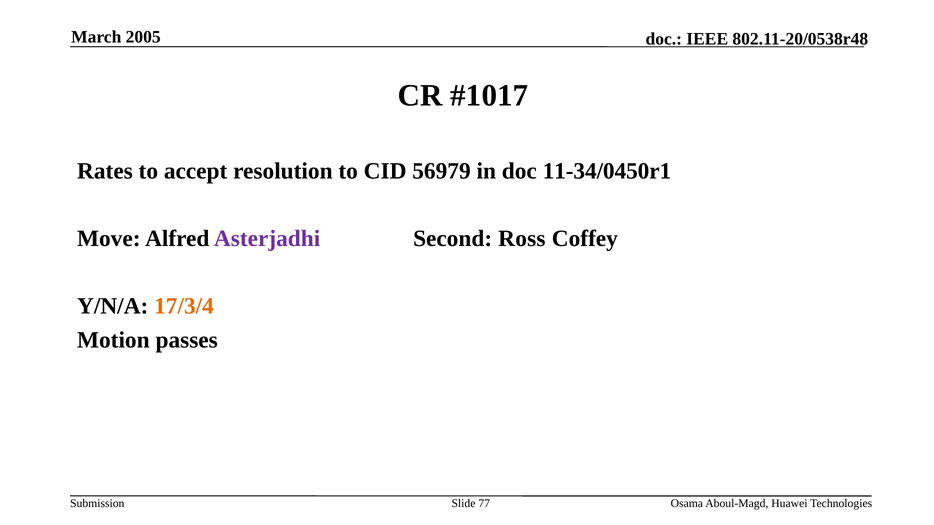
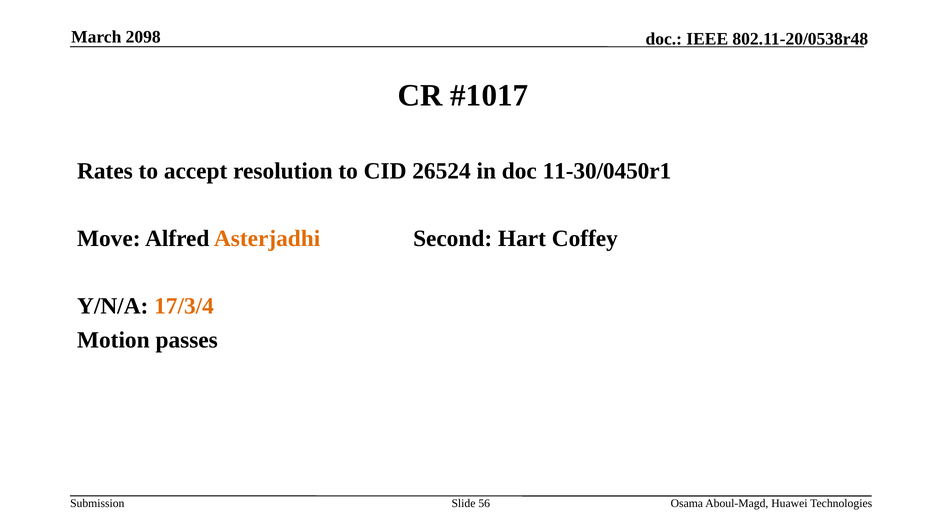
2005: 2005 -> 2098 (143, 37)
56979: 56979 -> 26524 (442, 171)
11-34/0450r1: 11-34/0450r1 -> 11-30/0450r1 (607, 171)
Asterjadhi colour: purple -> orange (267, 239)
Ross: Ross -> Hart (522, 239)
77: 77 -> 56 (484, 504)
